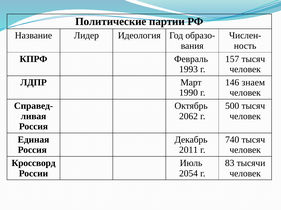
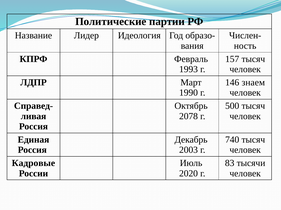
2062: 2062 -> 2078 (189, 117)
2011: 2011 -> 2003 (189, 150)
Кроссворд: Кроссворд -> Кадровые (33, 164)
2054: 2054 -> 2020 (189, 174)
